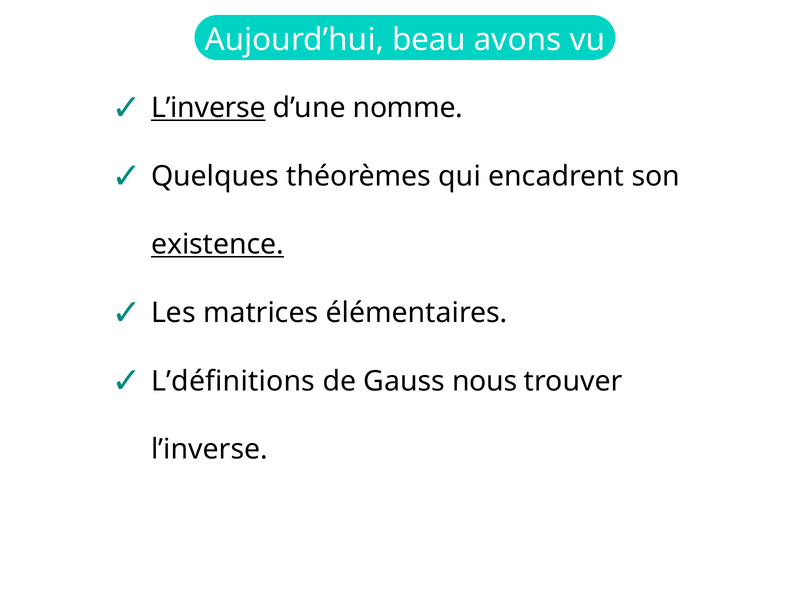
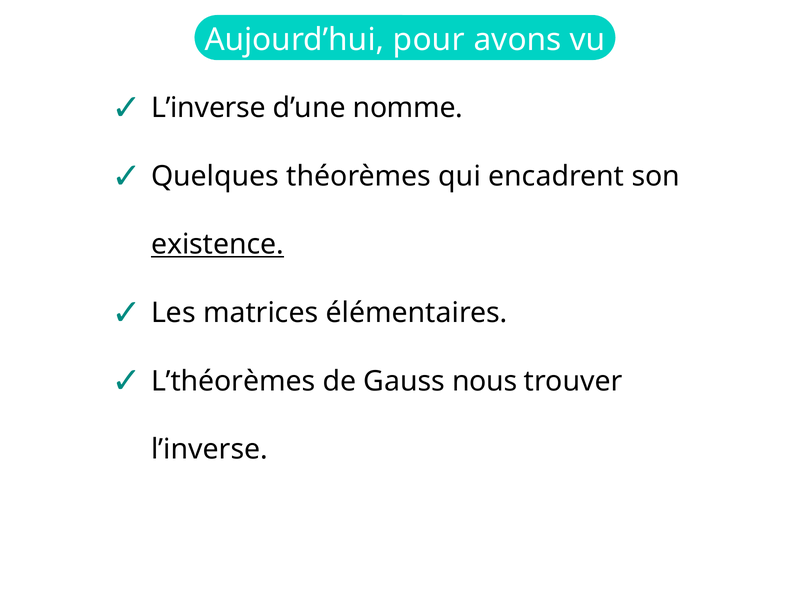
beau: beau -> pour (429, 40)
L’inverse underline: present -> none (208, 108)
L’définitions: L’définitions -> L’théorèmes (233, 381)
